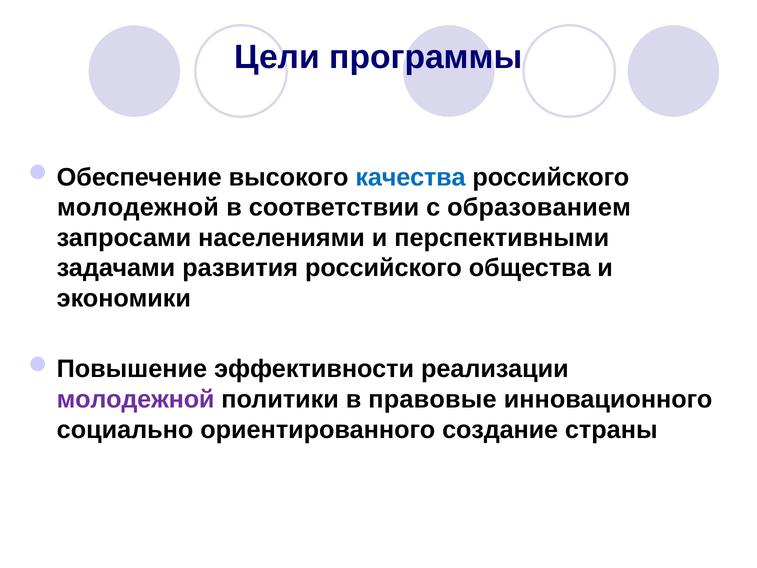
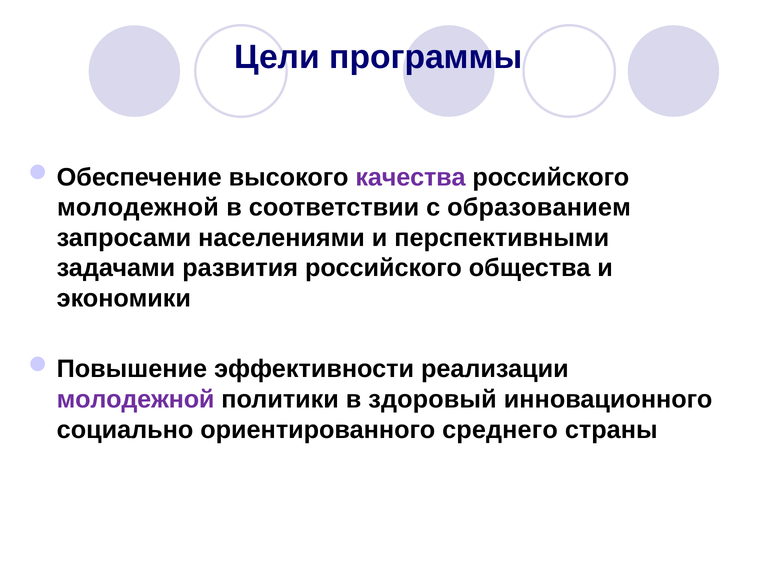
качества colour: blue -> purple (411, 177)
правовые: правовые -> здоровый (433, 399)
создание: создание -> среднего (500, 429)
